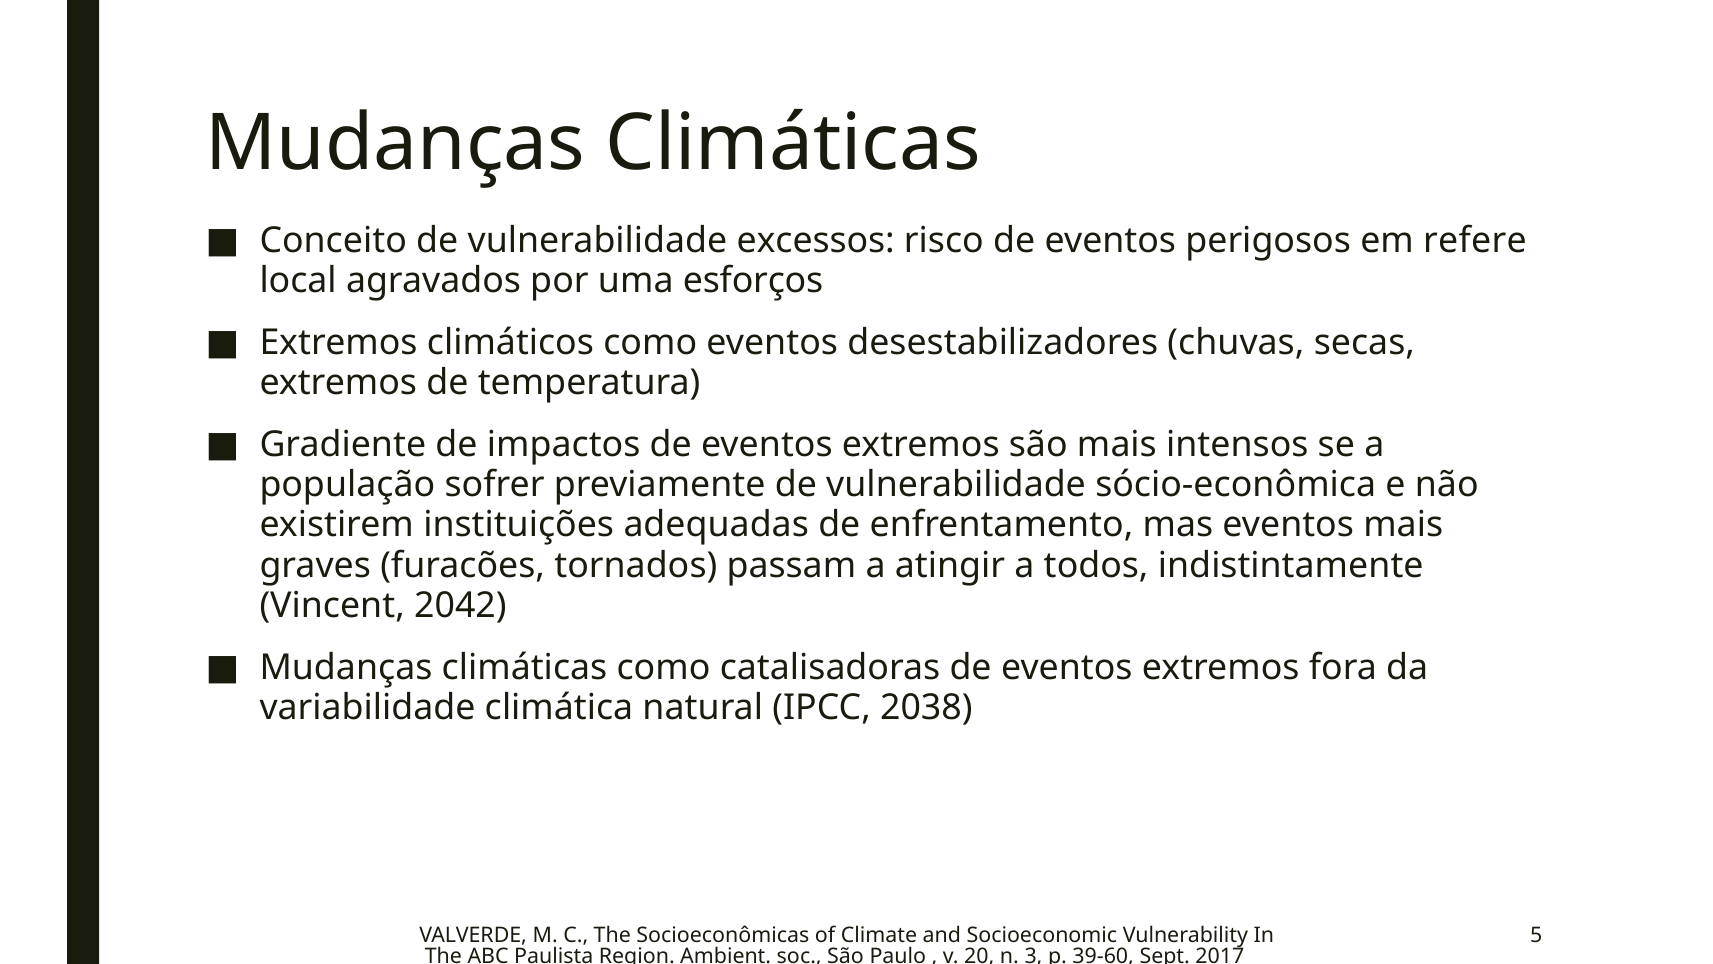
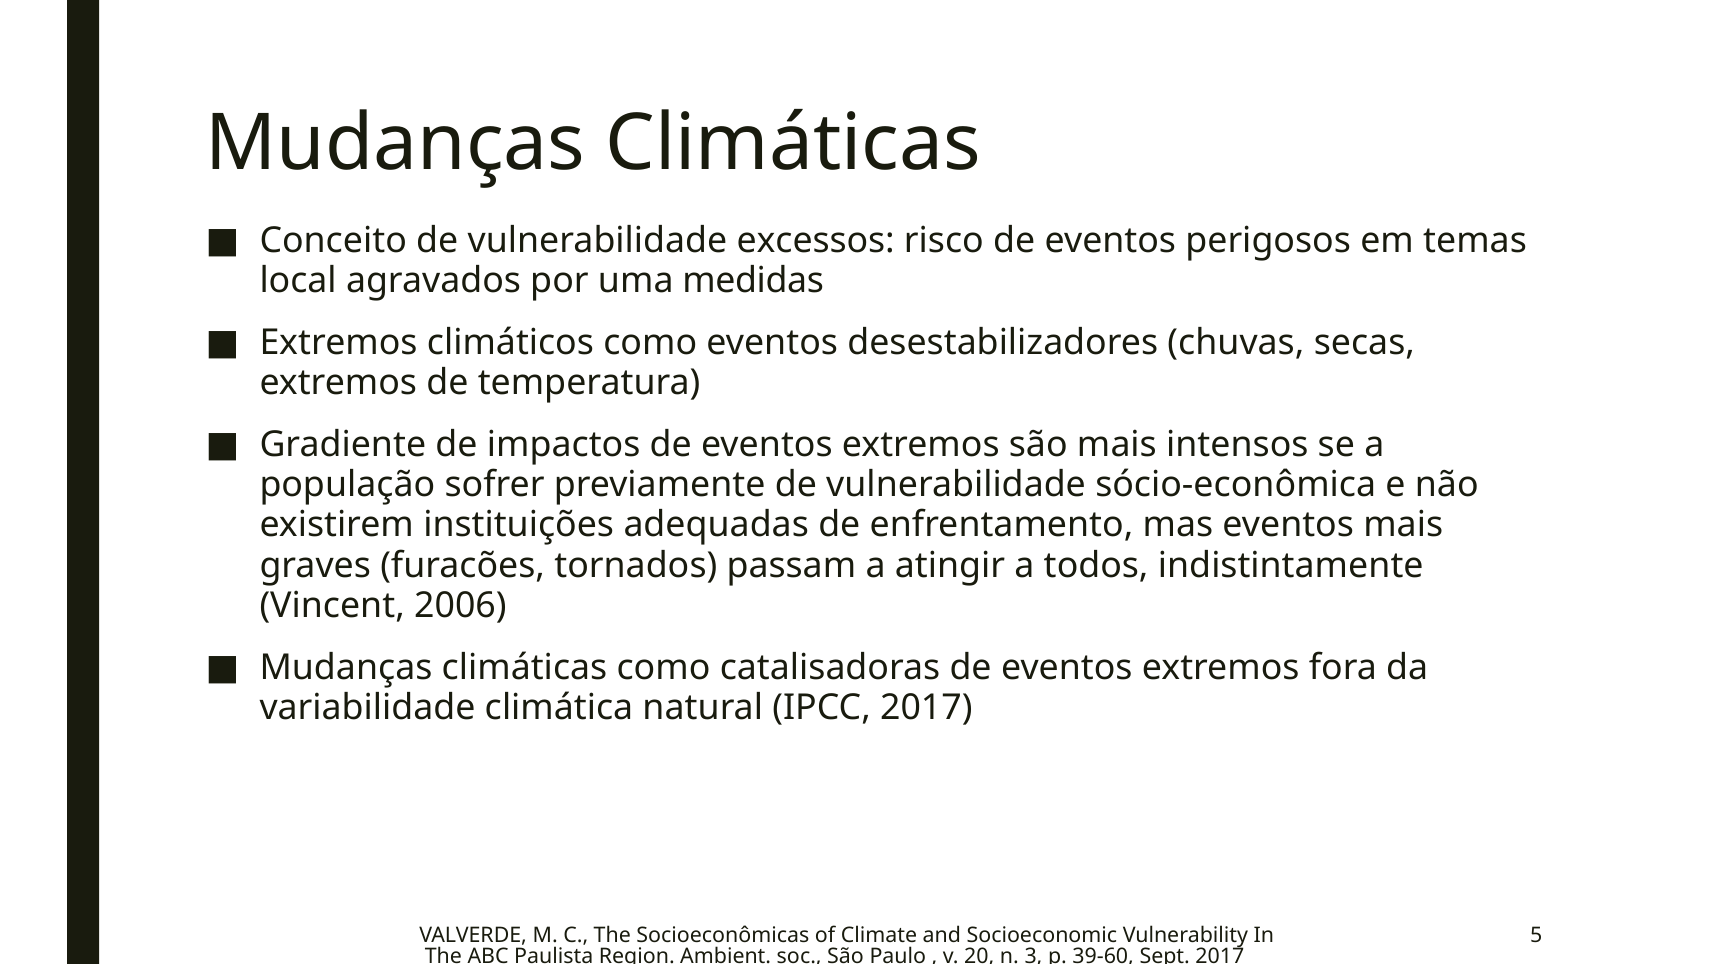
refere: refere -> temas (1475, 240)
esforços: esforços -> medidas (753, 281)
2042: 2042 -> 2006 (460, 605)
IPCC 2038: 2038 -> 2017 (926, 707)
